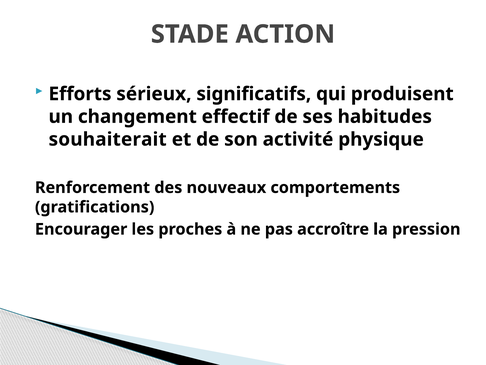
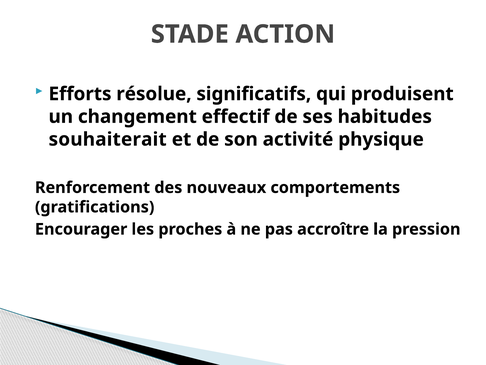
sérieux: sérieux -> résolue (154, 94)
